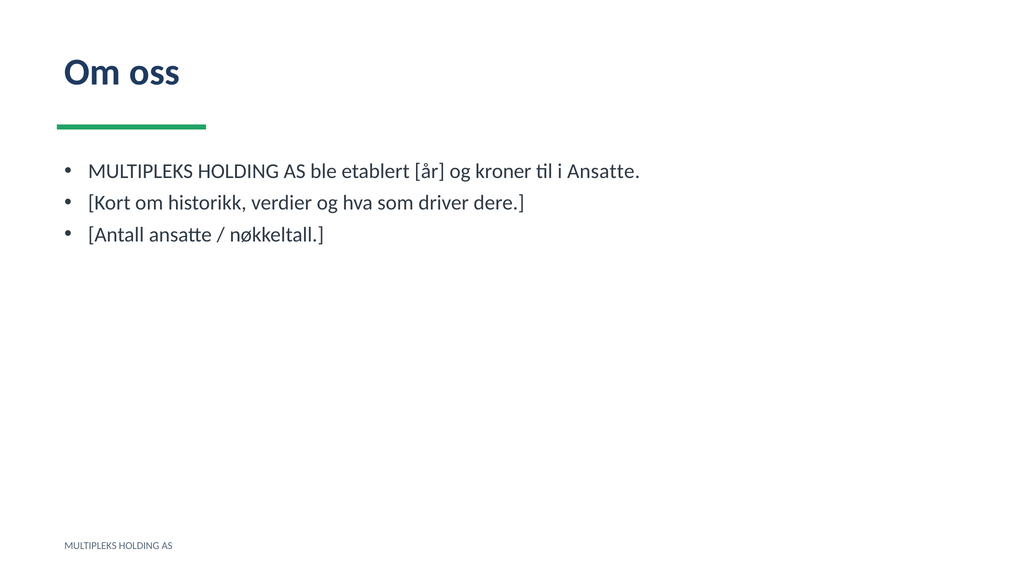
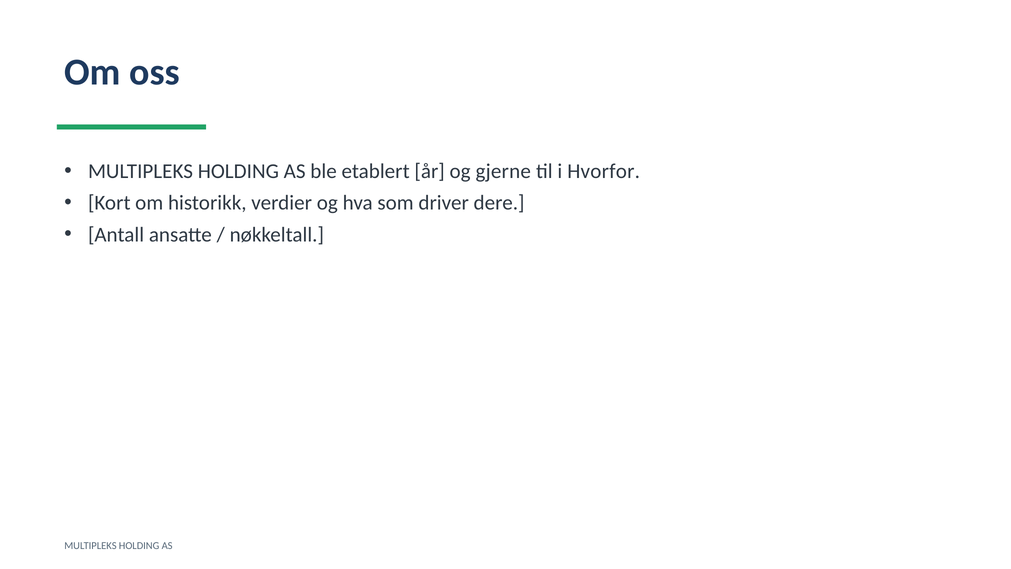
kroner: kroner -> gjerne (503, 171)
i Ansatte: Ansatte -> Hvorfor (604, 171)
